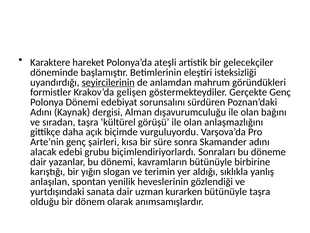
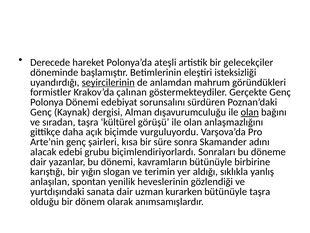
Karaktere: Karaktere -> Derecede (50, 62)
gelişen: gelişen -> çalınan (132, 92)
Adını: Adını -> Genç (41, 112)
olan underline: none -> present (250, 112)
